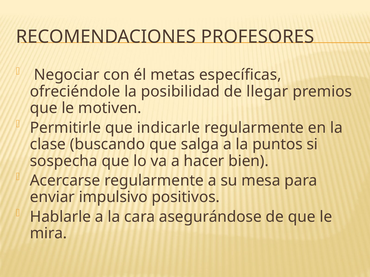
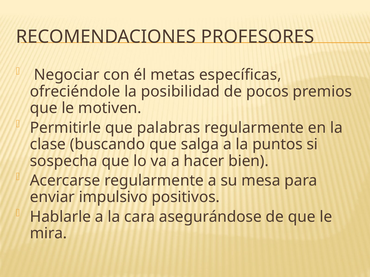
llegar: llegar -> pocos (267, 92)
indicarle: indicarle -> palabras (169, 128)
